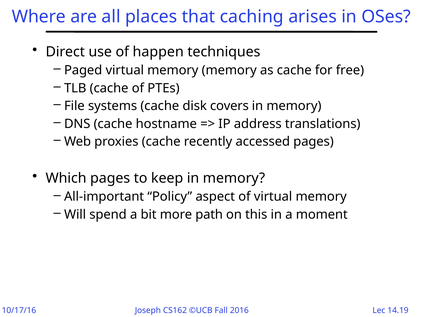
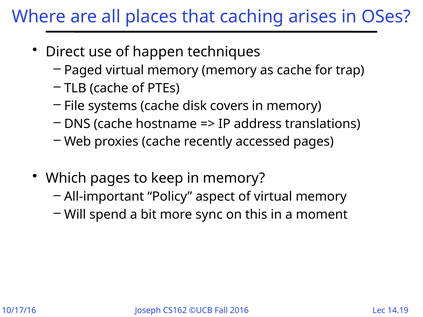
free: free -> trap (350, 70)
path: path -> sync (209, 215)
